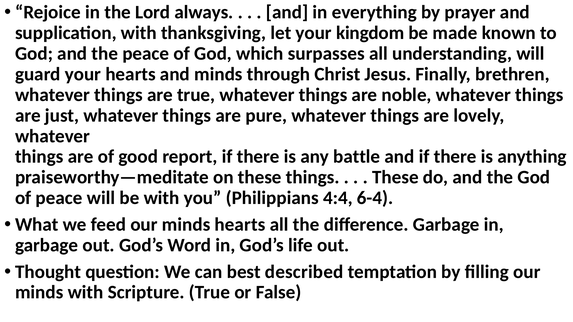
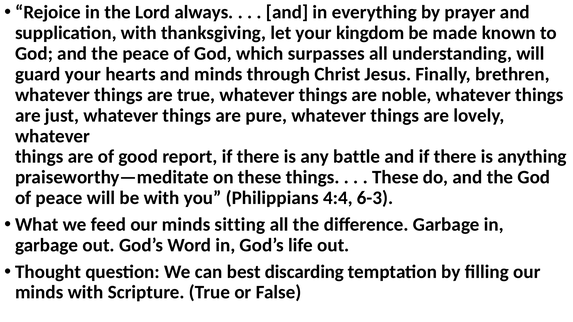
6-4: 6-4 -> 6-3 (375, 198)
minds hearts: hearts -> sitting (240, 225)
described: described -> discarding (304, 272)
